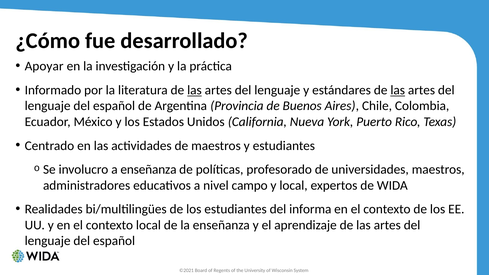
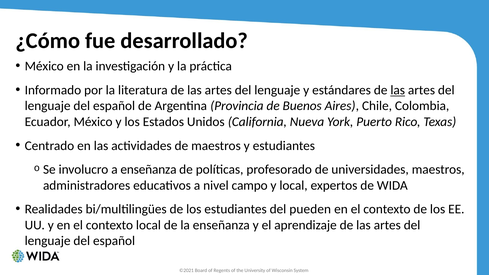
Apoyar: Apoyar -> México (44, 66)
las underline: present -> none (194, 90)
informa: informa -> pueden (310, 209)
